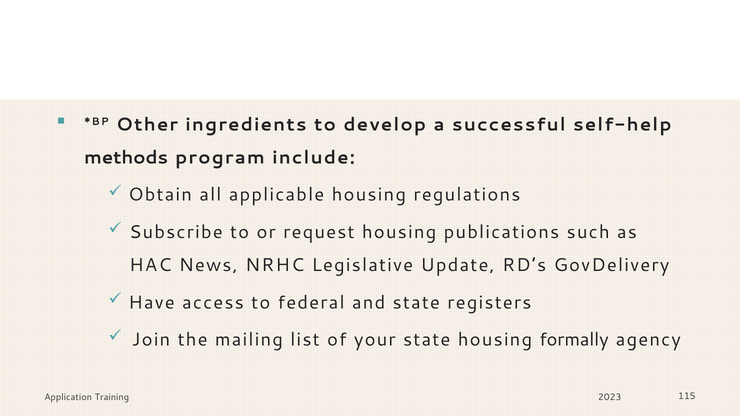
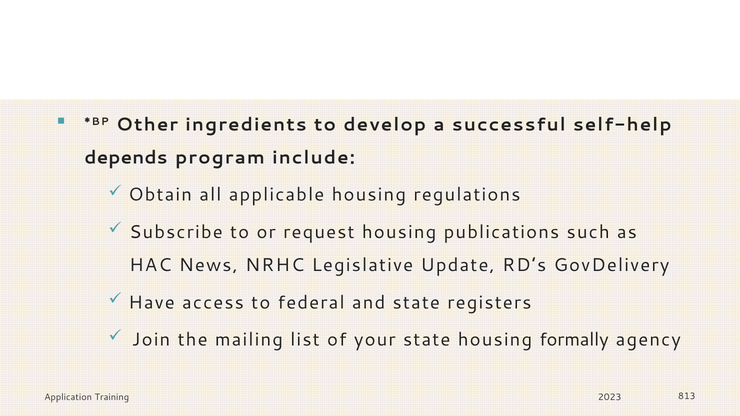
methods: methods -> depends (126, 158)
115: 115 -> 813 (687, 397)
